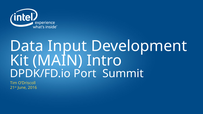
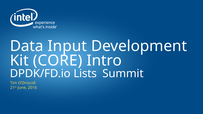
MAIN: MAIN -> CORE (58, 61)
Port: Port -> Lists (85, 74)
